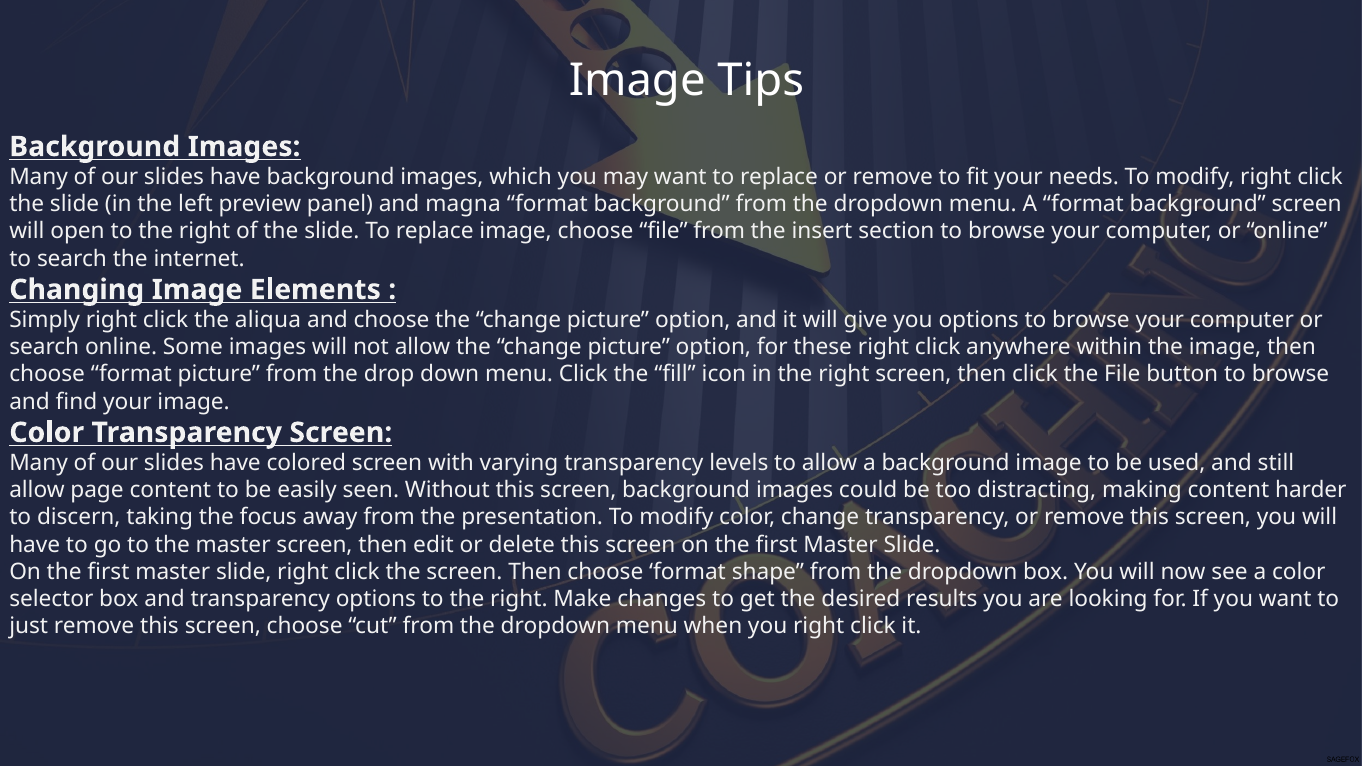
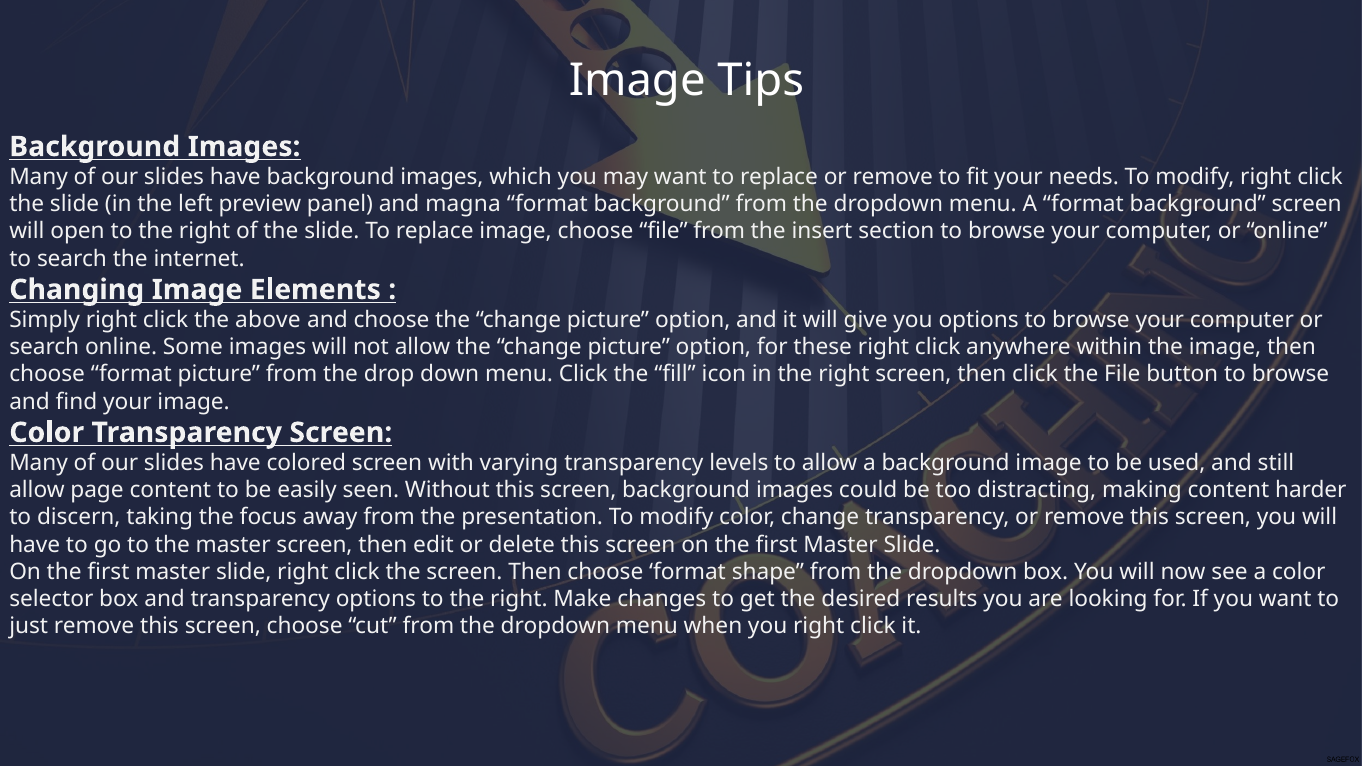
aliqua: aliqua -> above (268, 320)
